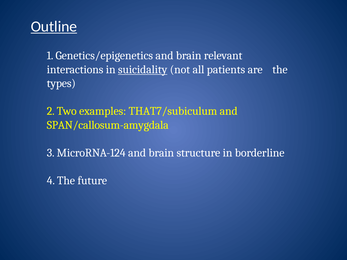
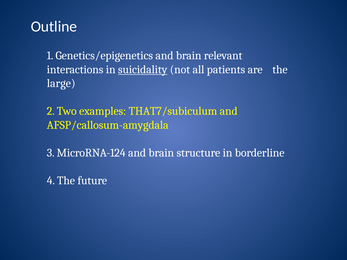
Outline underline: present -> none (54, 26)
types: types -> large (61, 83)
SPAN/callosum-amygdala: SPAN/callosum-amygdala -> AFSP/callosum-amygdala (108, 125)
